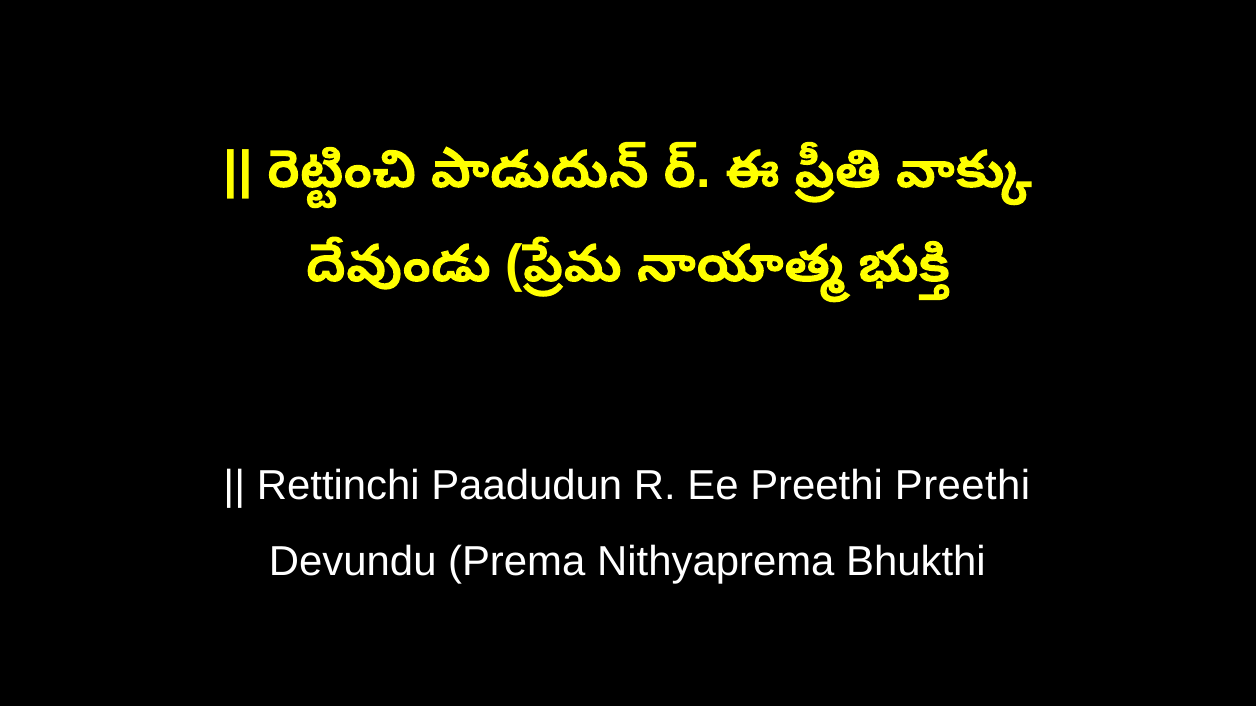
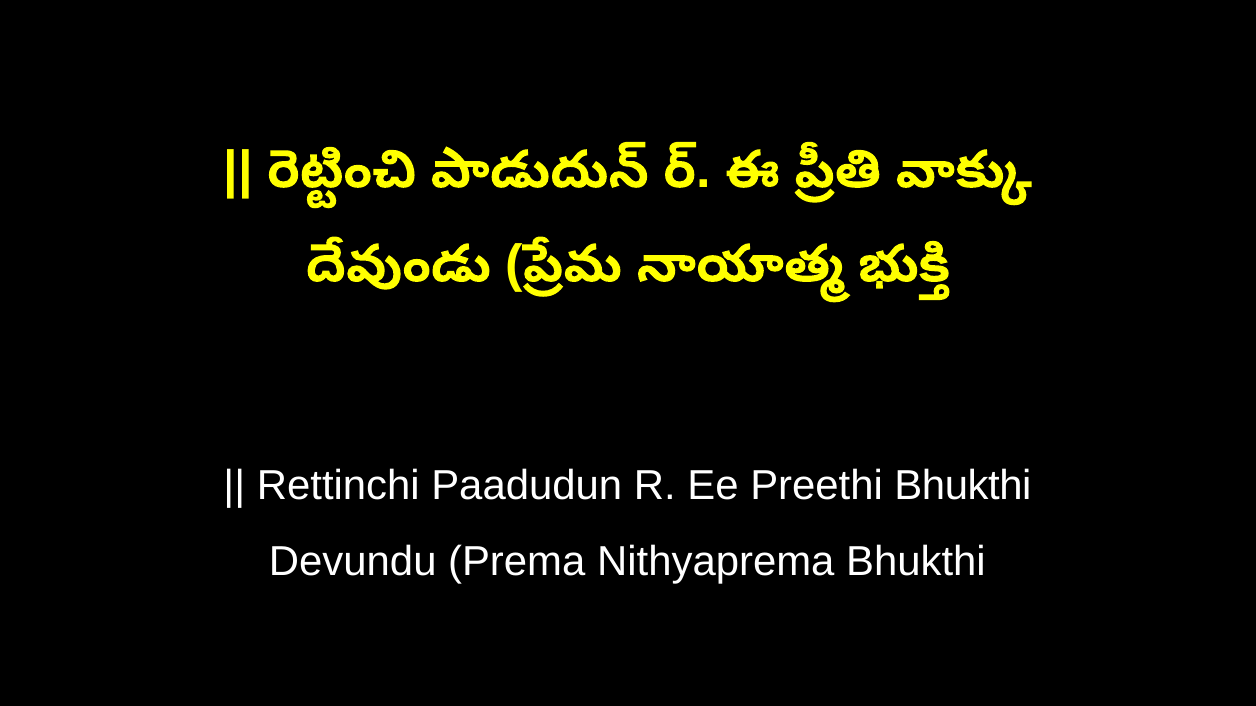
Preethi Preethi: Preethi -> Bhukthi (963, 486)
